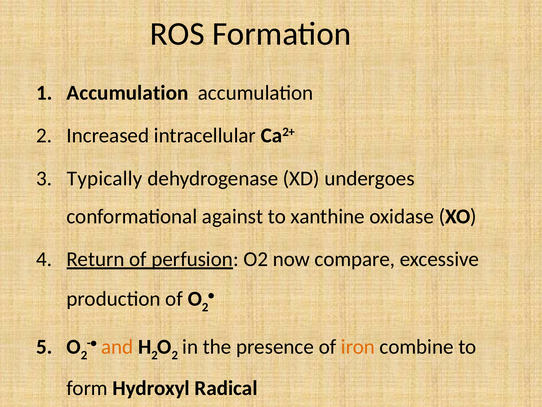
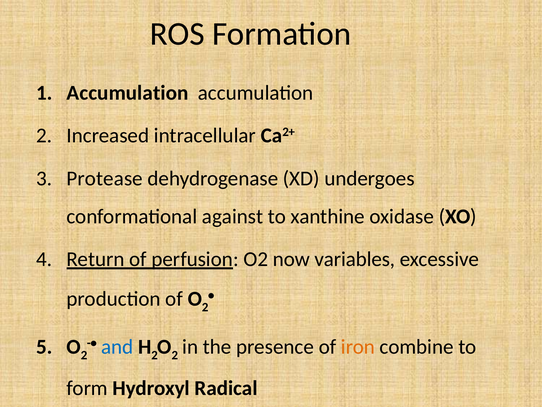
Typically: Typically -> Protease (105, 178)
compare: compare -> variables (355, 259)
and colour: orange -> blue (117, 346)
